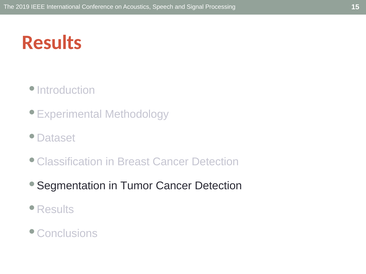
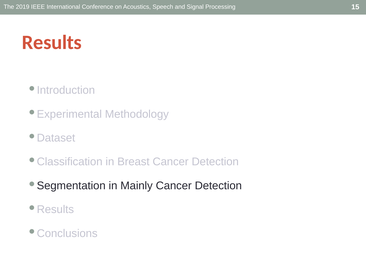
Tumor: Tumor -> Mainly (137, 186)
